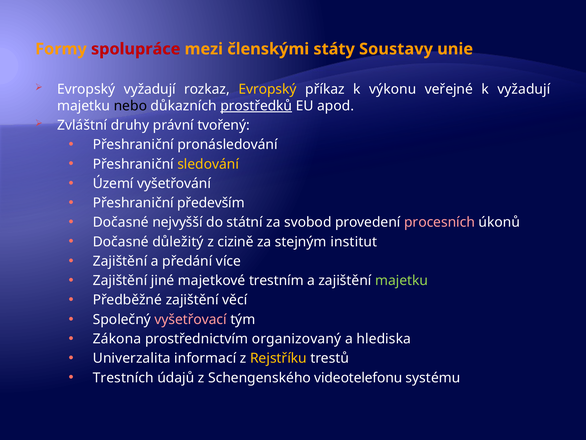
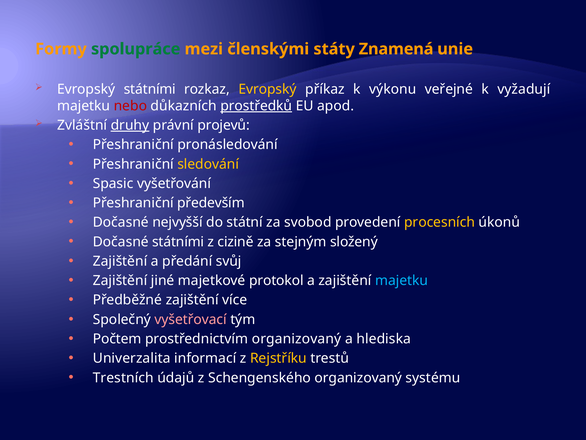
spolupráce colour: red -> green (136, 49)
Soustavy: Soustavy -> Znamená (396, 49)
Evropský vyžadují: vyžadují -> státními (150, 89)
nebo colour: black -> red (130, 106)
druhy underline: none -> present (130, 125)
tvořený: tvořený -> projevů (224, 125)
Území: Území -> Spasic (113, 183)
procesních colour: pink -> yellow (440, 222)
Dočasné důležitý: důležitý -> státními (178, 242)
institut: institut -> složený (354, 242)
více: více -> svůj (229, 261)
trestním: trestním -> protokol (276, 280)
majetku colour: light green -> light blue (402, 280)
věcí: věcí -> více (235, 300)
Zákona: Zákona -> Počtem (117, 339)
Schengenského videotelefonu: videotelefonu -> organizovaný (358, 377)
